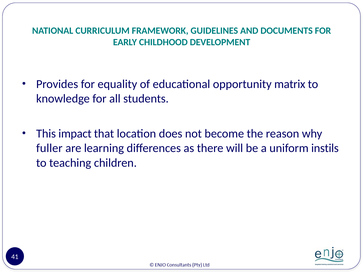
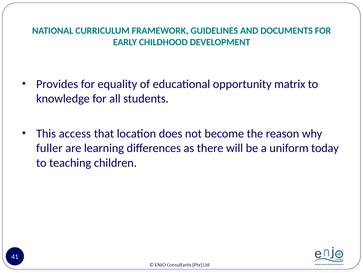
impact: impact -> access (75, 133)
instils: instils -> today (325, 148)
